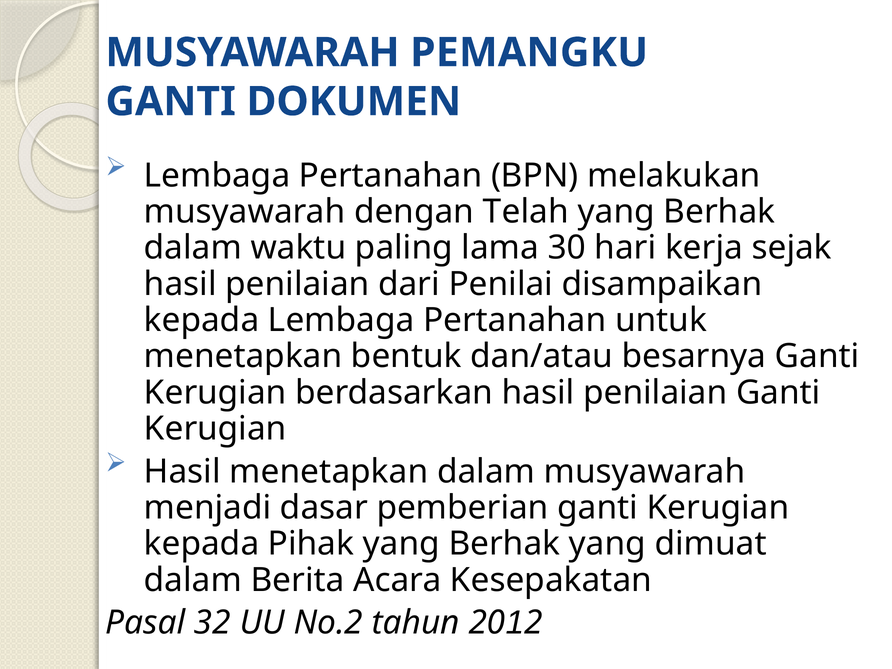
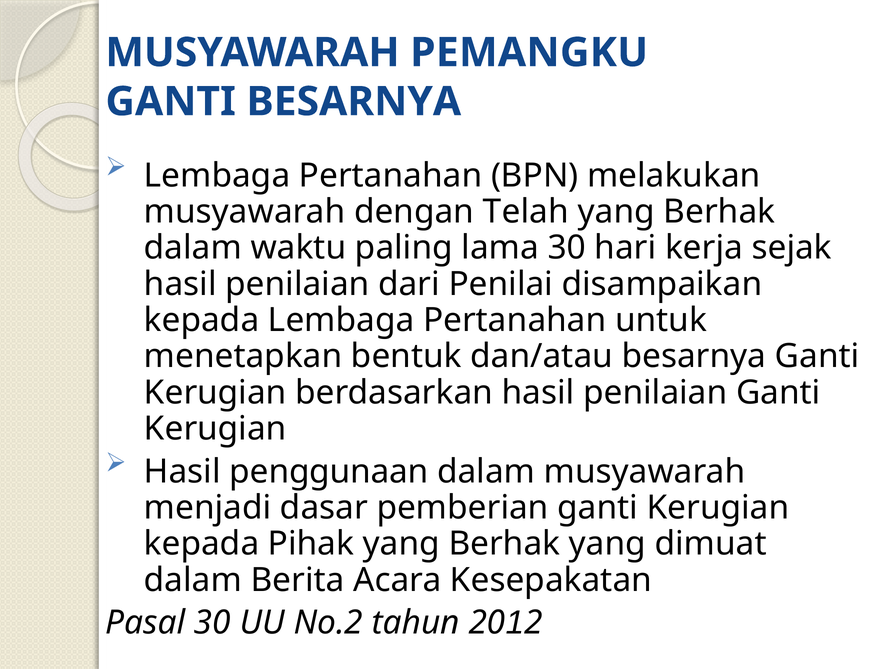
GANTI DOKUMEN: DOKUMEN -> BESARNYA (354, 102)
Hasil menetapkan: menetapkan -> penggunaan (329, 472)
Pasal 32: 32 -> 30 (212, 623)
